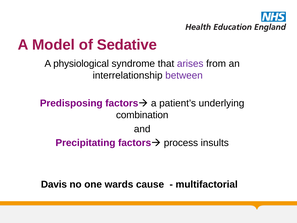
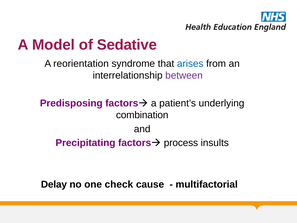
physiological: physiological -> reorientation (81, 63)
arises colour: purple -> blue (190, 63)
Davis: Davis -> Delay (54, 184)
wards: wards -> check (119, 184)
